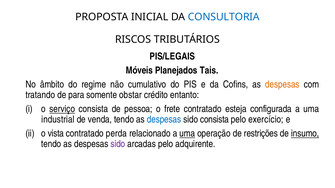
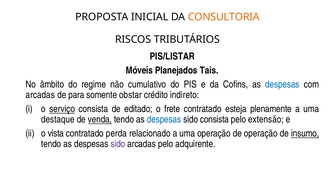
CONSULTORIA colour: blue -> orange (224, 17)
PIS/LEGAIS: PIS/LEGAIS -> PIS/LISTAR (172, 57)
despesas colour: orange -> blue (282, 85)
tratando: tratando -> arcadas (40, 95)
entanto: entanto -> indireto (185, 95)
pessoa: pessoa -> editado (138, 109)
configurada: configurada -> plenamente (271, 109)
industrial: industrial -> destaque (58, 120)
venda underline: none -> present (100, 120)
exercício: exercício -> extensão (266, 120)
uma underline: present -> none (187, 134)
de restrições: restrições -> operação (261, 134)
